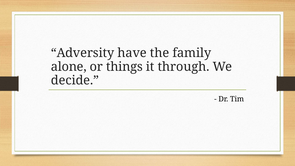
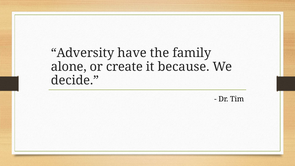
things: things -> create (124, 67)
through: through -> because (184, 67)
